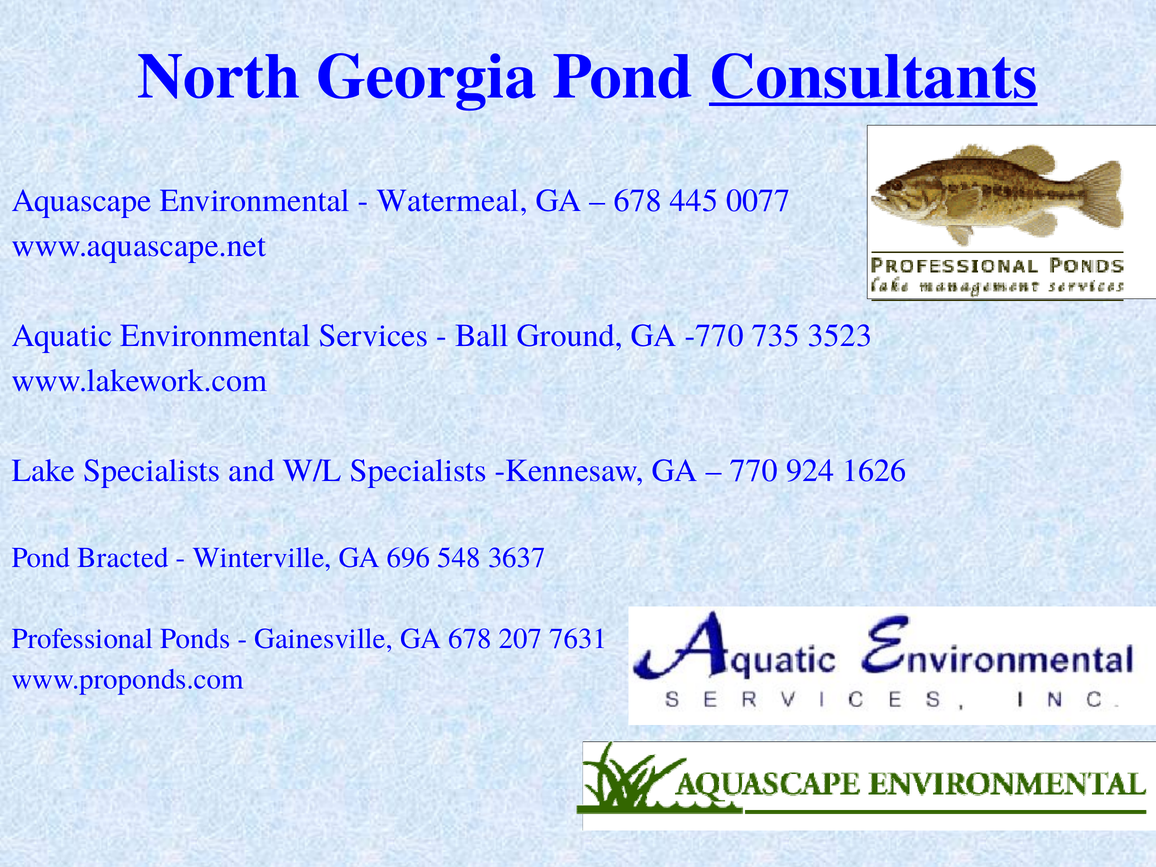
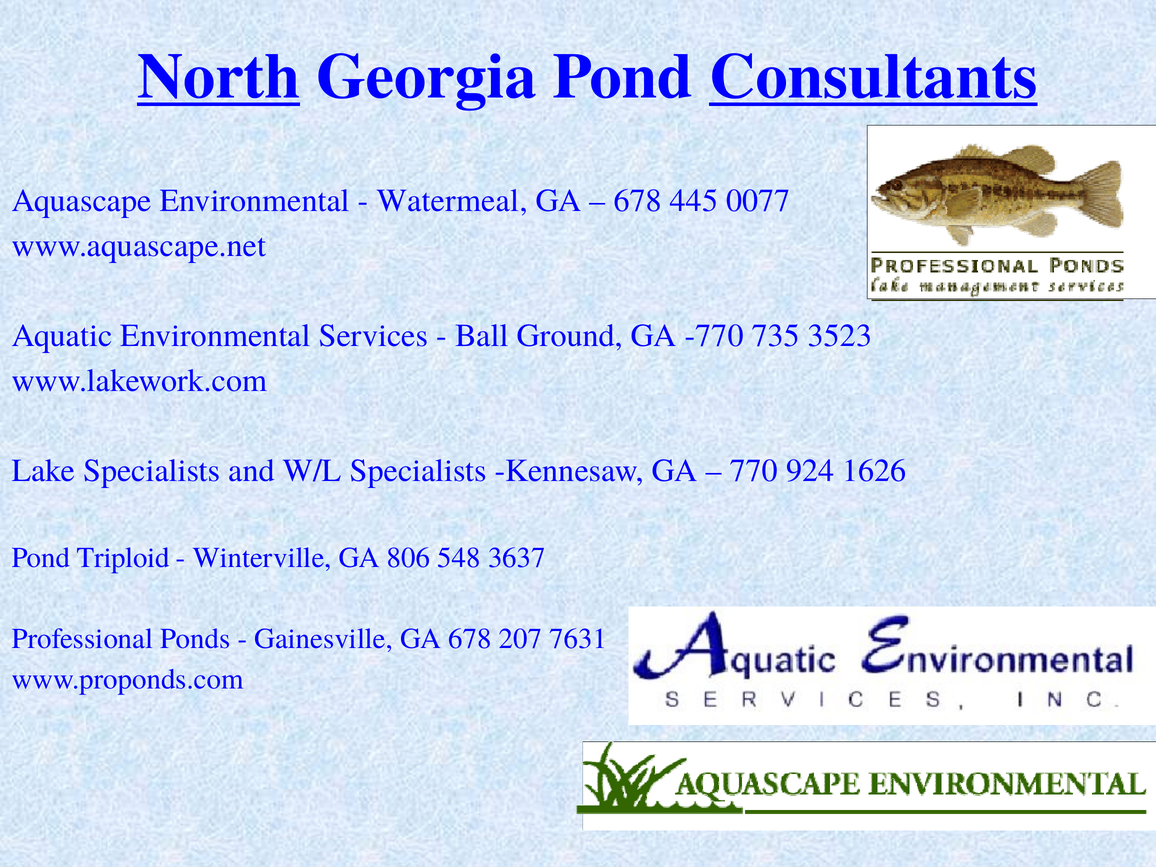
North underline: none -> present (219, 77)
Bracted: Bracted -> Triploid (123, 558)
696: 696 -> 806 (409, 558)
